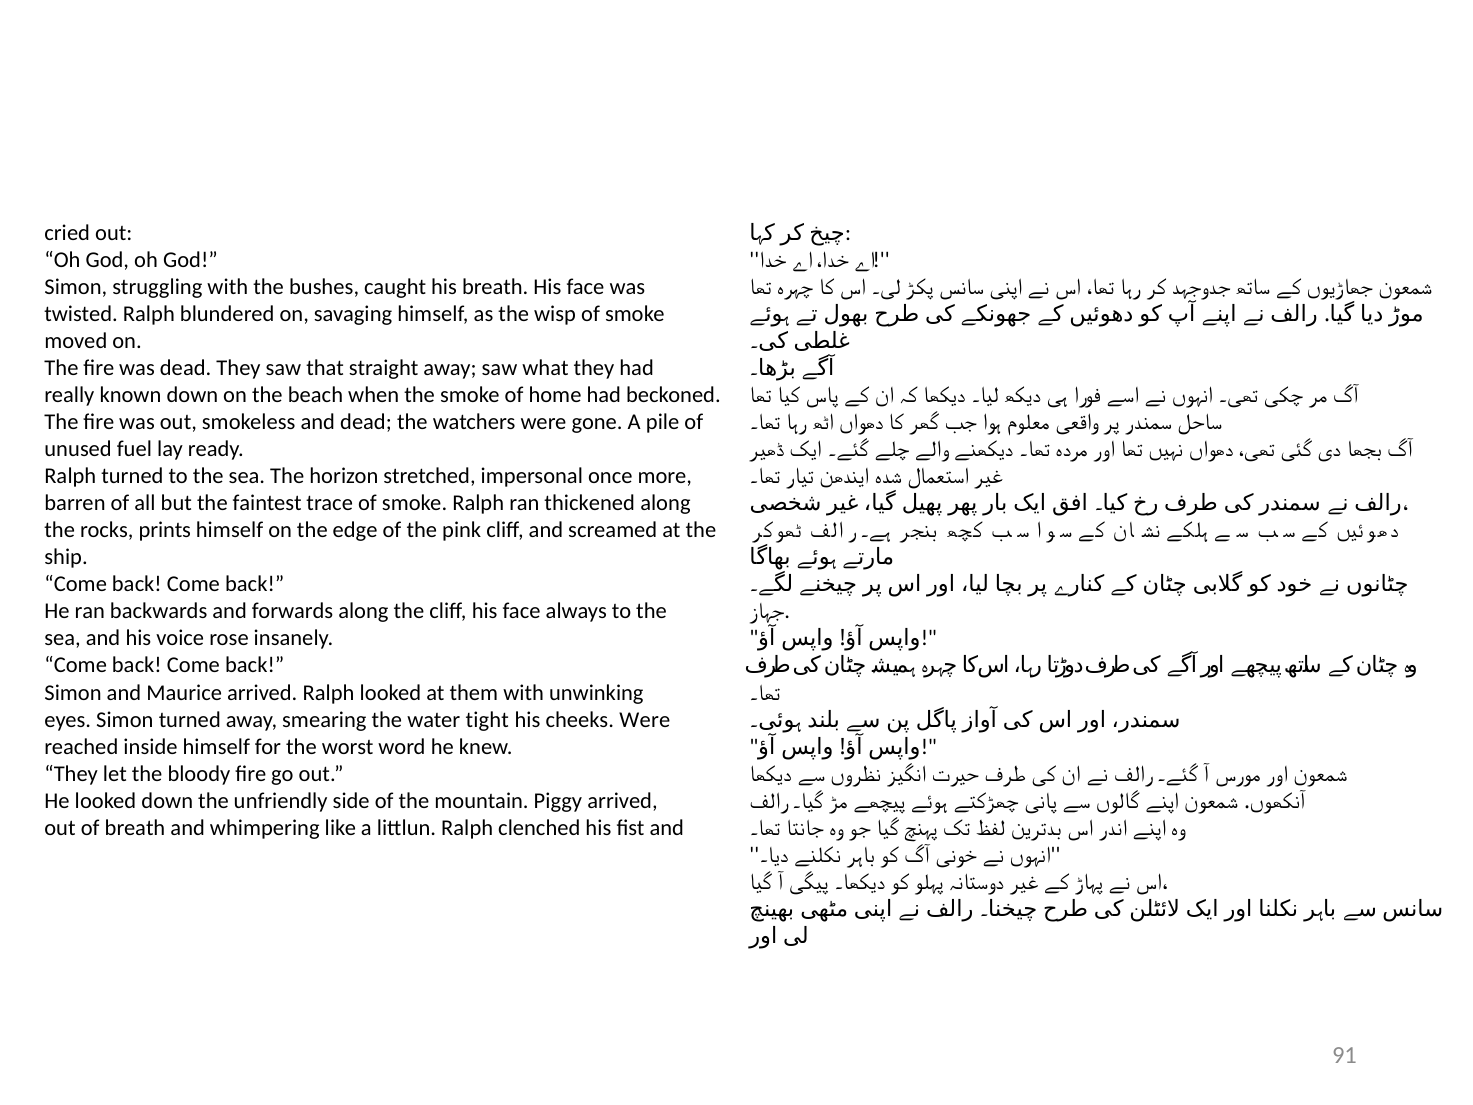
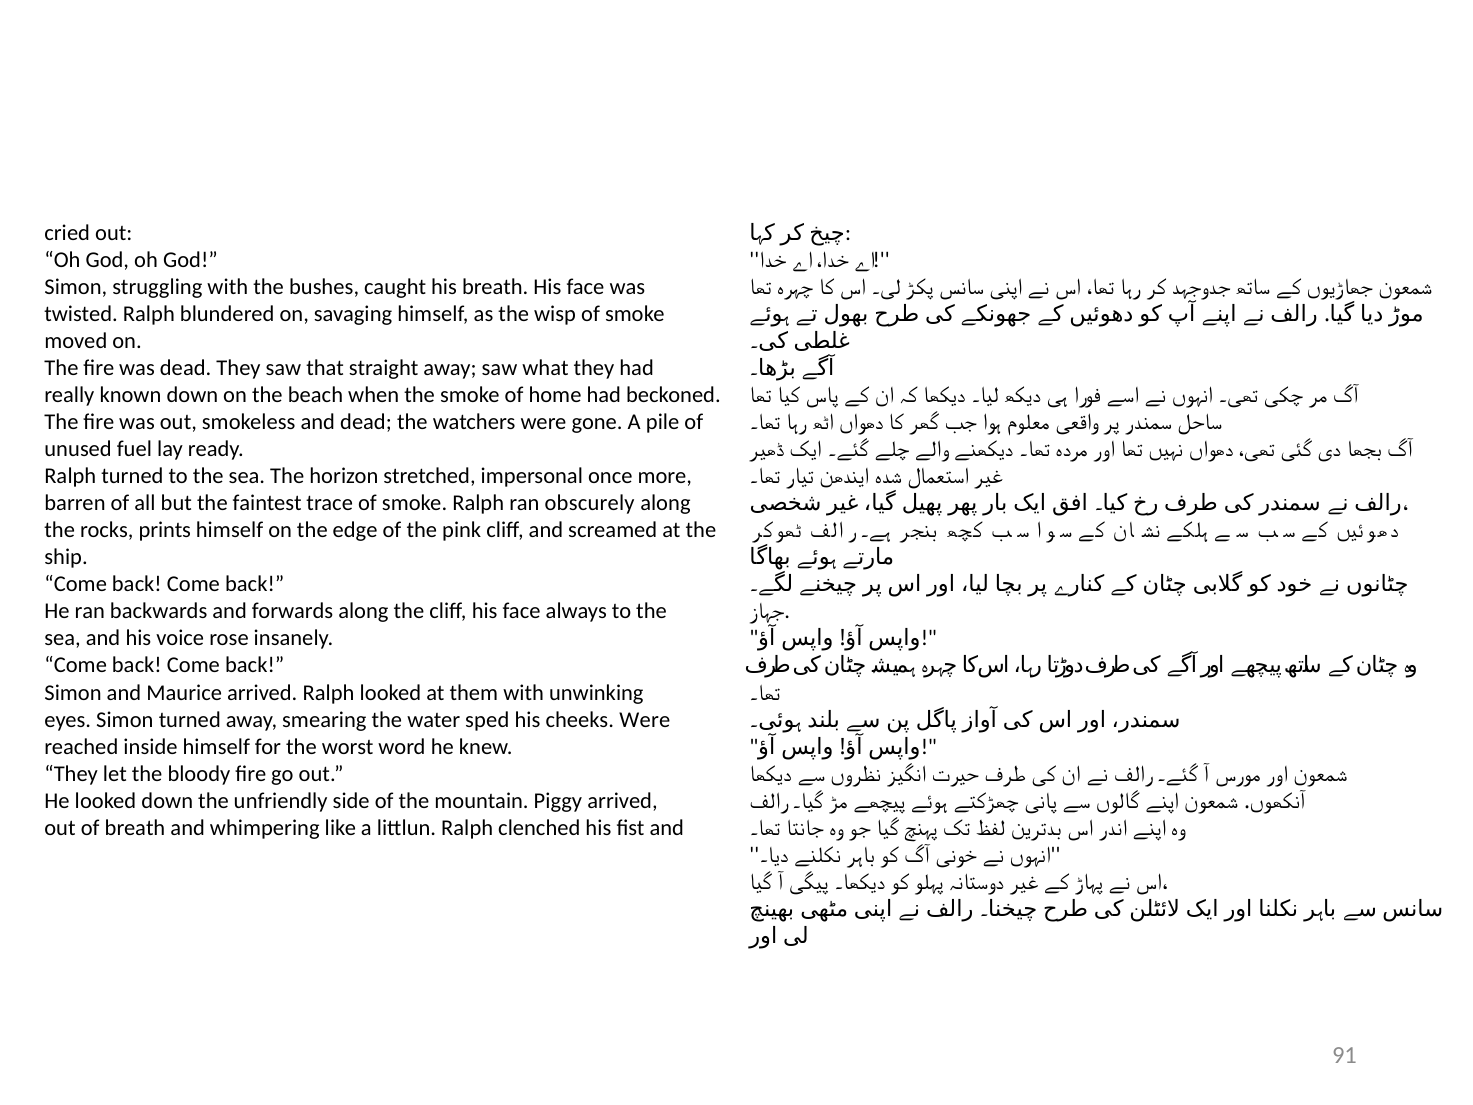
thickened: thickened -> obscurely (590, 503)
tight: tight -> sped (487, 719)
